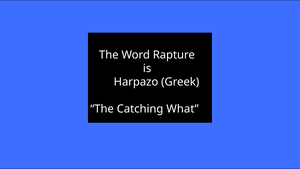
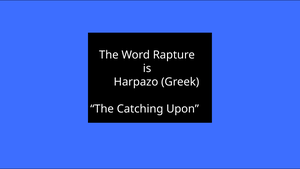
What: What -> Upon (183, 109)
